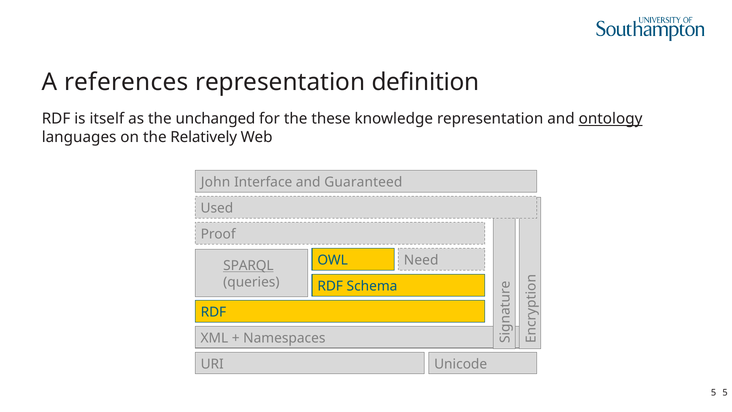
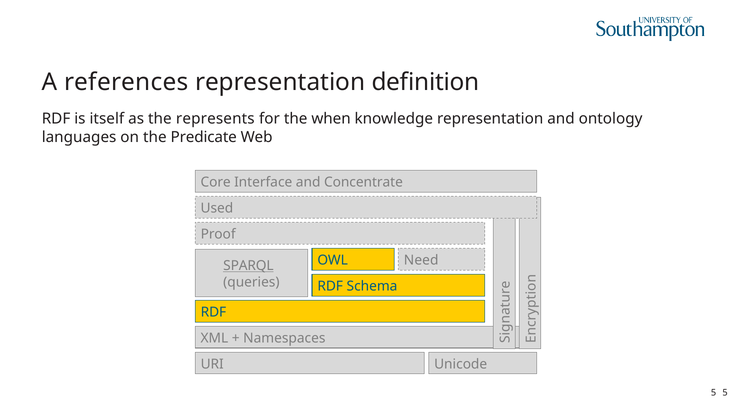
unchanged: unchanged -> represents (215, 119)
these: these -> when (331, 119)
ontology underline: present -> none (611, 119)
Relatively: Relatively -> Predicate (204, 137)
John: John -> Core (216, 182)
Guaranteed: Guaranteed -> Concentrate (363, 182)
